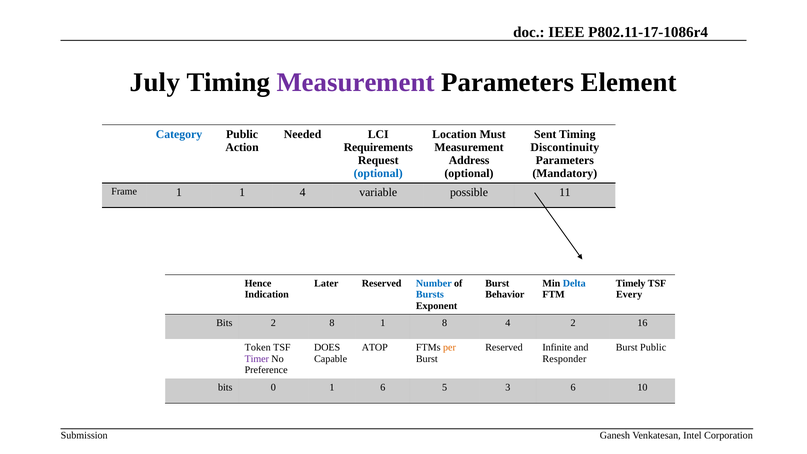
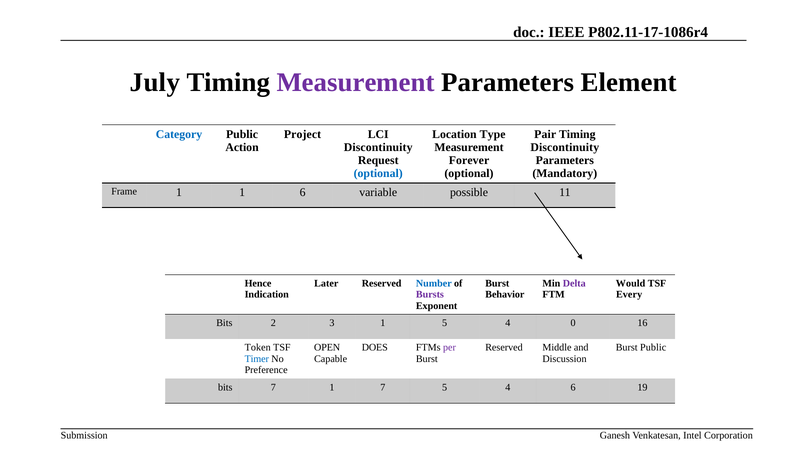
Needed: Needed -> Project (303, 134)
Must: Must -> Type (493, 134)
Sent: Sent -> Pair (545, 134)
Requirements: Requirements -> Discontinuity (378, 147)
Address: Address -> Forever (469, 160)
1 4: 4 -> 6 (303, 193)
Delta colour: blue -> purple (574, 283)
Timely: Timely -> Would (631, 283)
Bursts colour: blue -> purple (430, 295)
2 8: 8 -> 3 (332, 323)
1 8: 8 -> 5 (445, 323)
4 2: 2 -> 0 (573, 323)
DOES: DOES -> OPEN (327, 348)
ATOP: ATOP -> DOES (375, 348)
per colour: orange -> purple (449, 348)
Infinite: Infinite -> Middle (557, 348)
Timer colour: purple -> blue (257, 359)
Responder: Responder -> Discussion (564, 359)
bits 0: 0 -> 7 (273, 387)
1 6: 6 -> 7 (383, 387)
3: 3 -> 4 (508, 387)
10: 10 -> 19 (642, 387)
